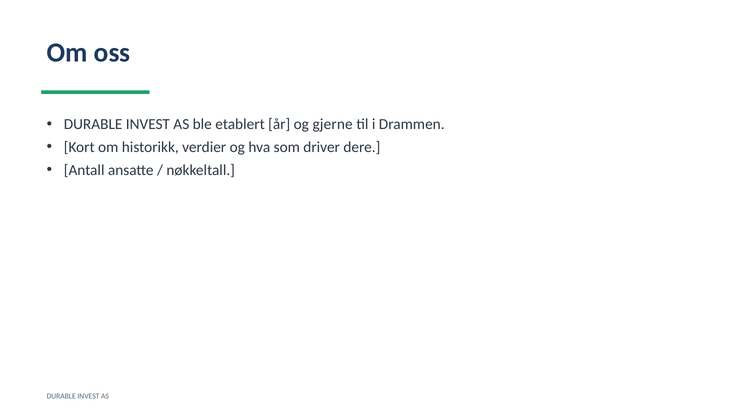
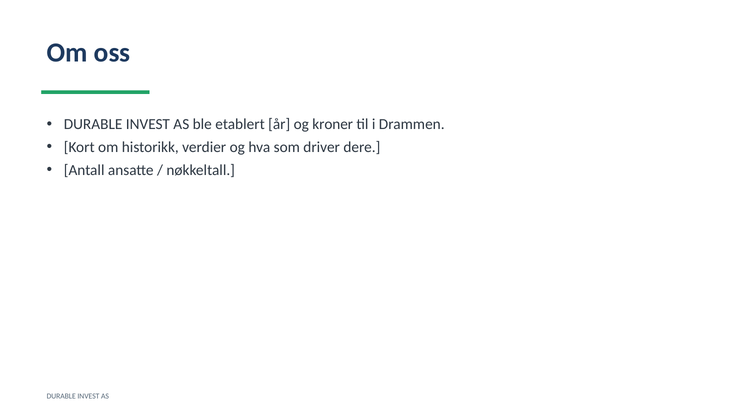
gjerne: gjerne -> kroner (333, 124)
